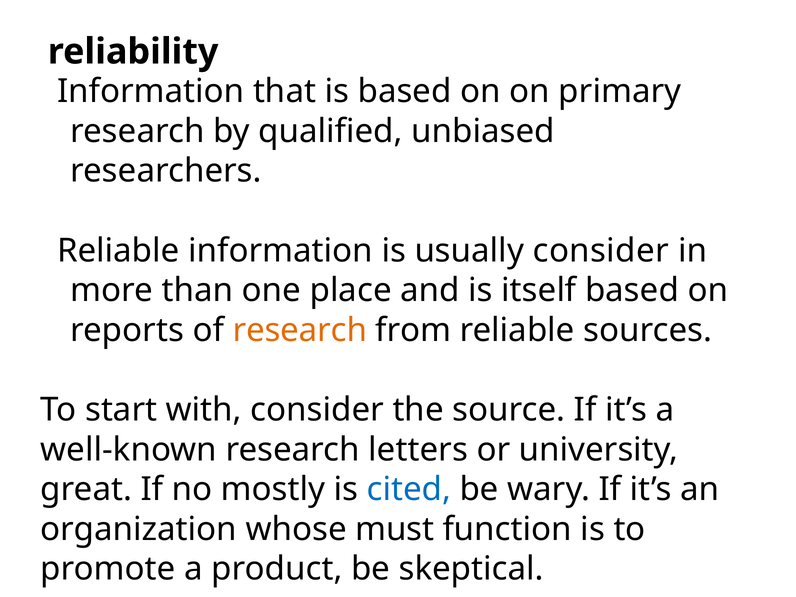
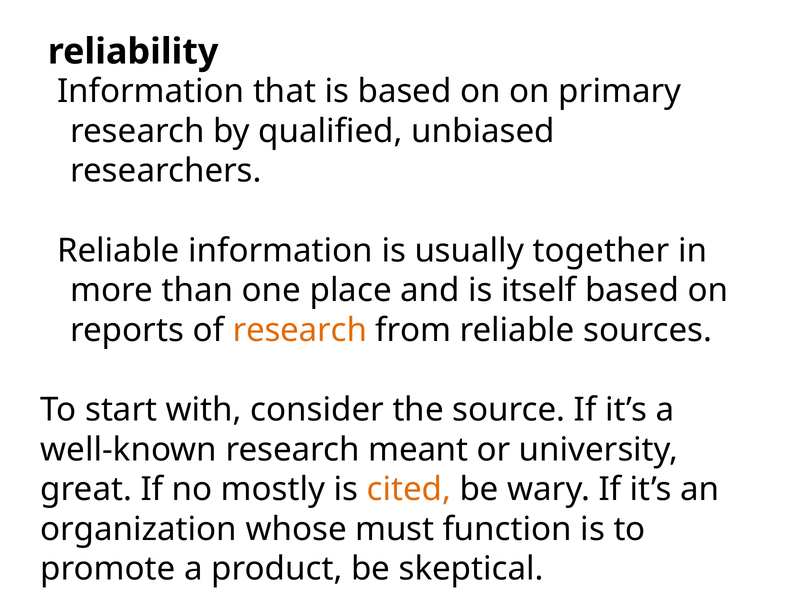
usually consider: consider -> together (601, 251)
letters: letters -> meant (418, 450)
cited colour: blue -> orange (409, 489)
